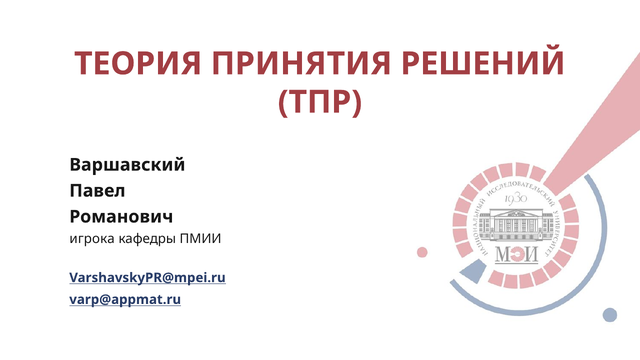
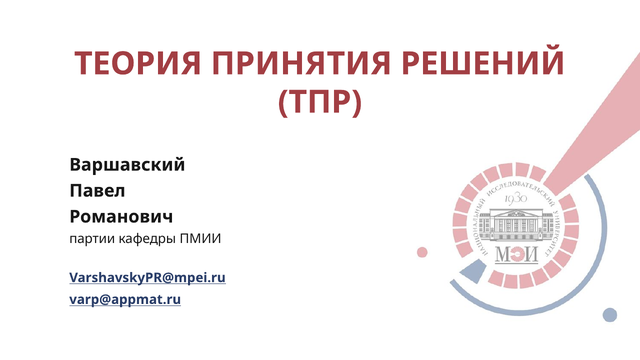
игрока: игрока -> партии (92, 239)
